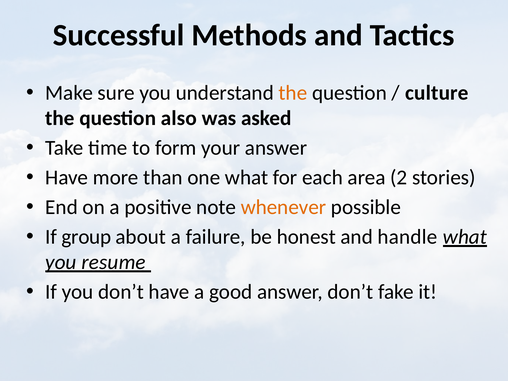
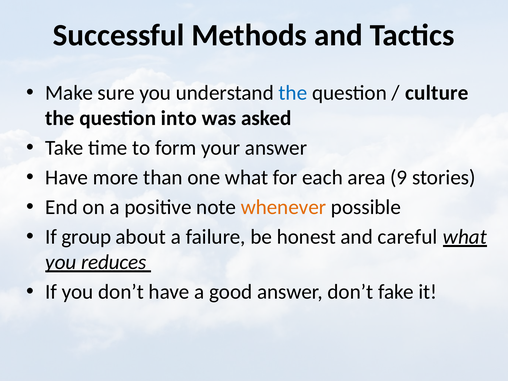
the colour: orange -> blue (293, 93)
also: also -> into (179, 118)
2: 2 -> 9 (399, 178)
handle: handle -> careful (408, 237)
resume: resume -> reduces (114, 262)
